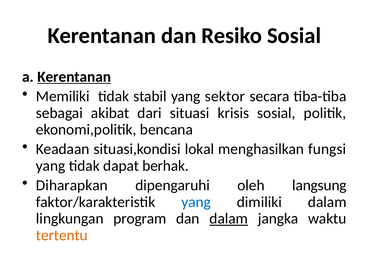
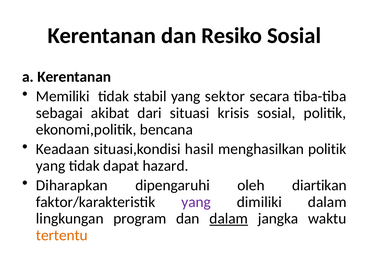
Kerentanan underline: present -> none (74, 77)
lokal: lokal -> hasil (199, 149)
menghasilkan fungsi: fungsi -> politik (327, 149)
berhak: berhak -> hazard (166, 166)
langsung: langsung -> diartikan (319, 185)
yang colour: blue -> purple (196, 202)
